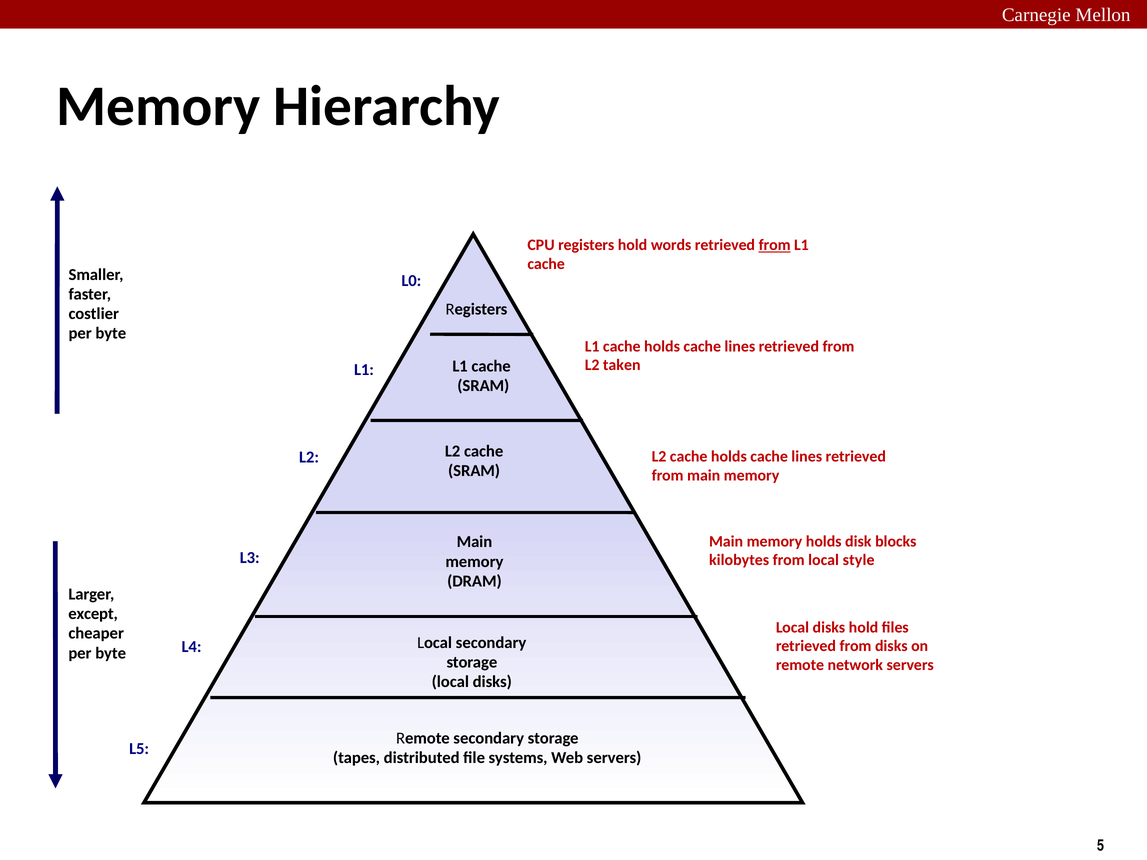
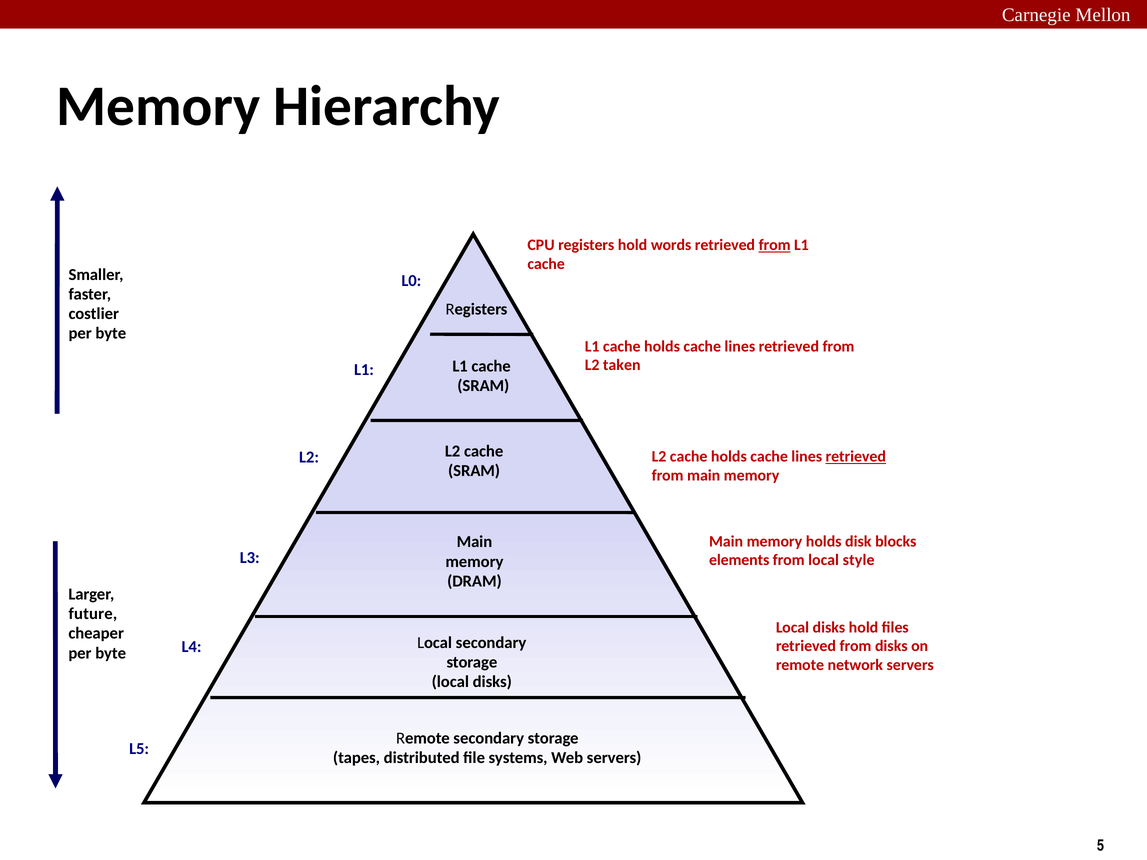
retrieved underline: none -> present (856, 457)
kilobytes: kilobytes -> elements (739, 560)
except: except -> future (93, 614)
